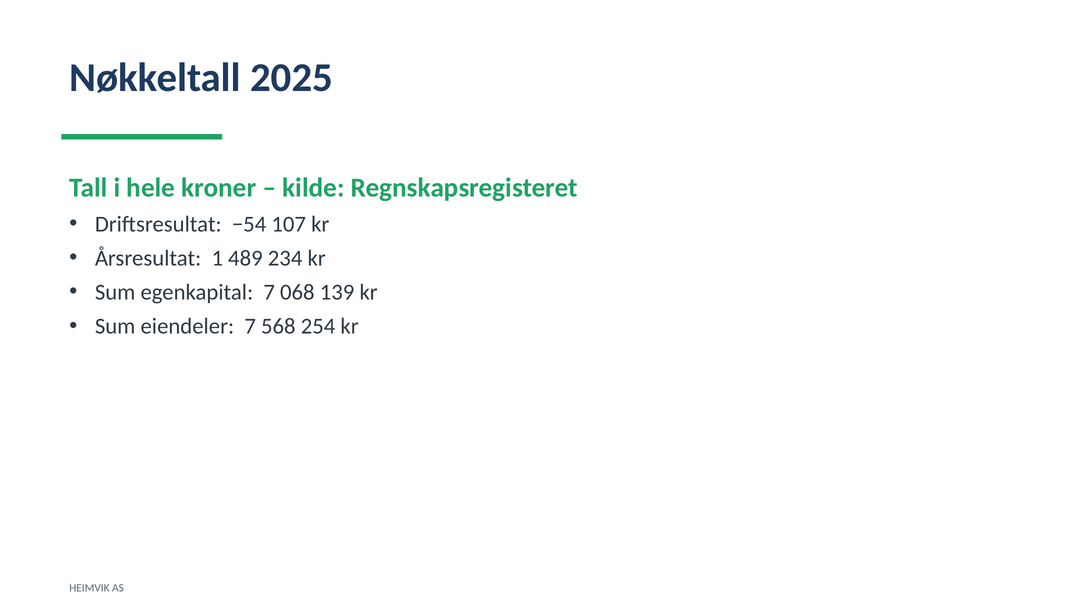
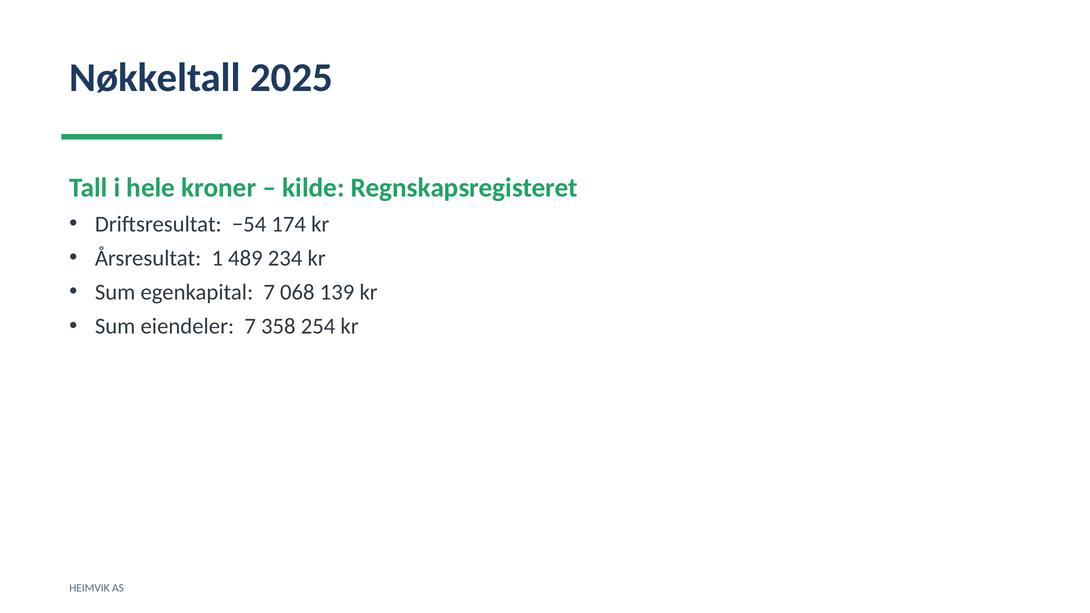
107: 107 -> 174 (289, 224)
568: 568 -> 358 (278, 326)
